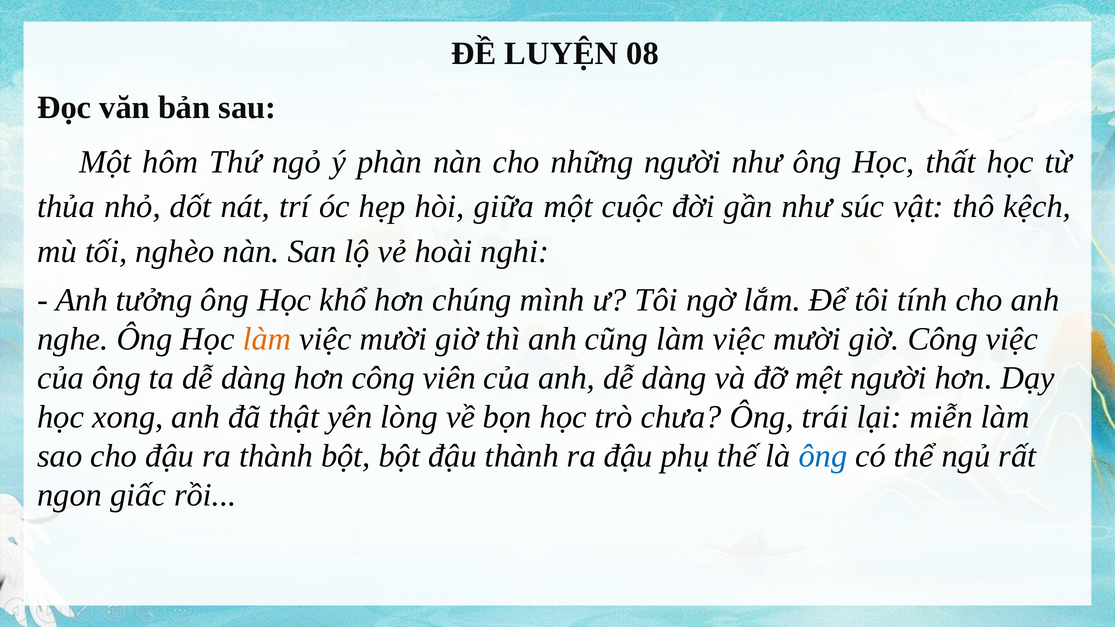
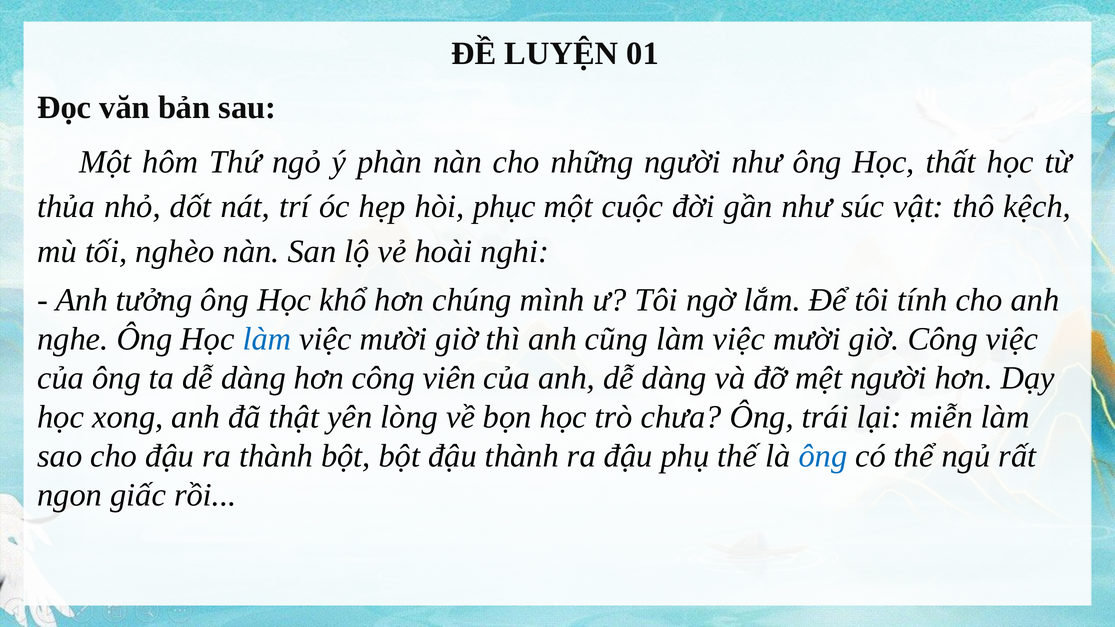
08: 08 -> 01 (643, 54)
giữa: giữa -> phục (504, 207)
làm colour: orange -> blue (267, 339)
